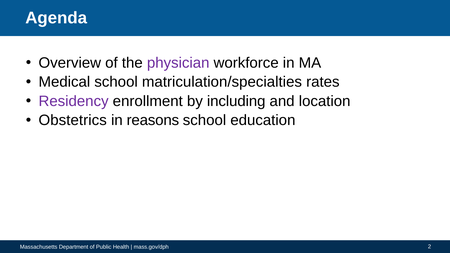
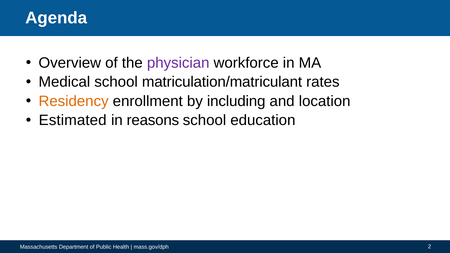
matriculation/specialties: matriculation/specialties -> matriculation/matriculant (222, 82)
Residency colour: purple -> orange (74, 101)
Obstetrics: Obstetrics -> Estimated (73, 120)
